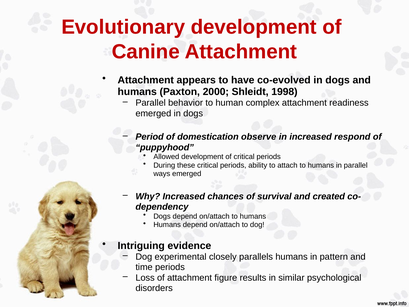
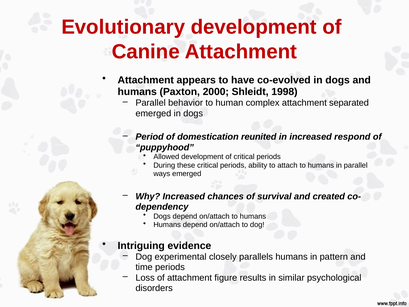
readiness: readiness -> separated (349, 103)
observe: observe -> reunited (259, 137)
